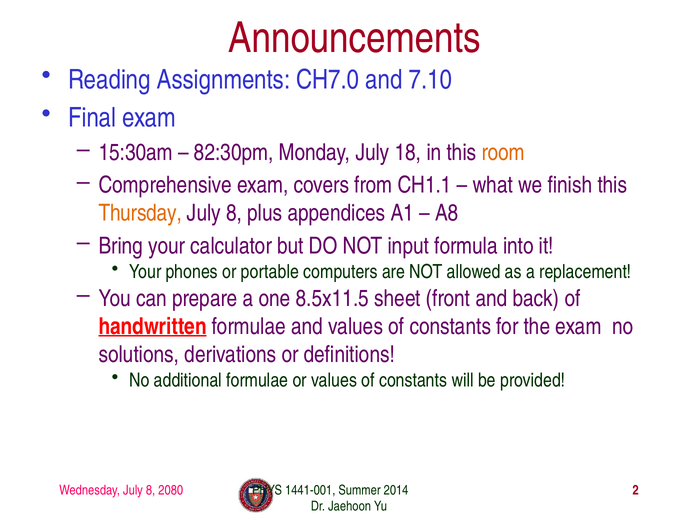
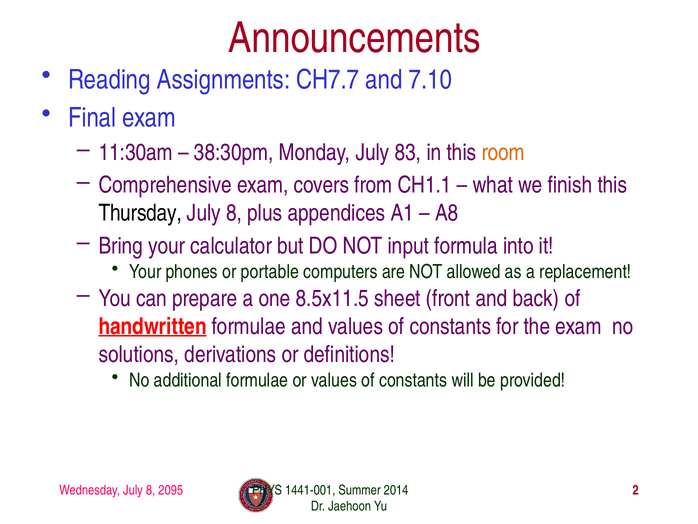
CH7.0: CH7.0 -> CH7.7 (328, 80)
15:30am: 15:30am -> 11:30am (136, 153)
82:30pm: 82:30pm -> 38:30pm (234, 153)
18: 18 -> 83 (408, 153)
Thursday colour: orange -> black (140, 213)
2080: 2080 -> 2095 (171, 490)
